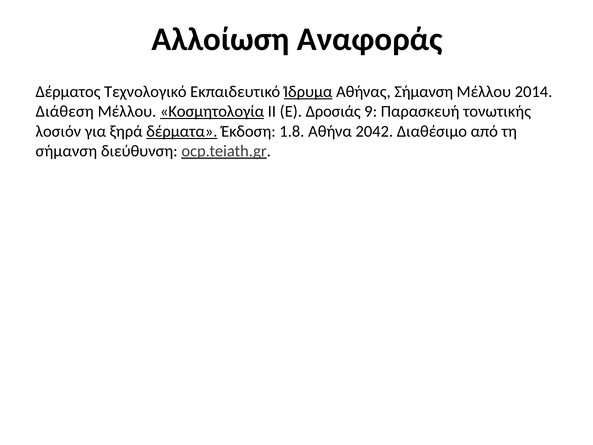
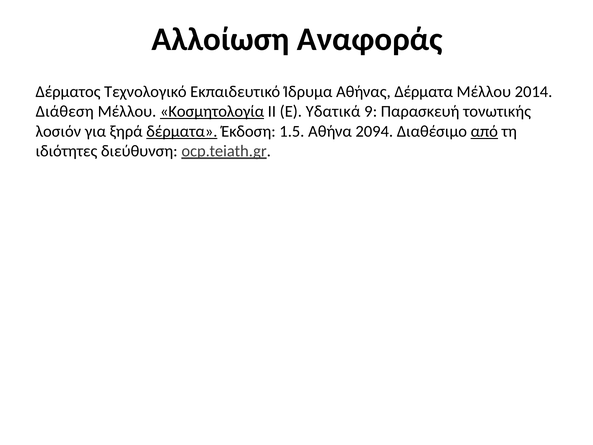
Ίδρυμα underline: present -> none (308, 92)
Αθήνας Σήμανση: Σήμανση -> Δέρματα (424, 92)
Δροσιάς: Δροσιάς -> Υδατικά (333, 111)
1.8: 1.8 -> 1.5 (292, 131)
2042: 2042 -> 2094 (374, 131)
από underline: none -> present (484, 131)
σήμανση: σήμανση -> ιδιότητες (66, 151)
